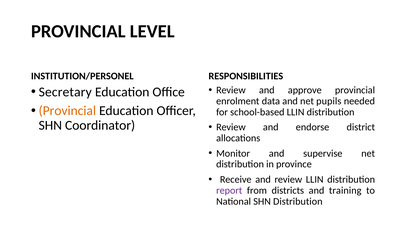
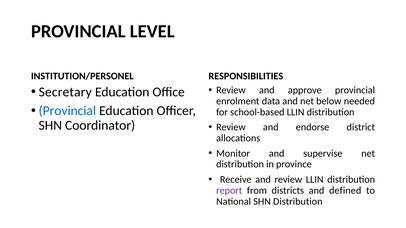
pupils: pupils -> below (329, 101)
Provincial colour: orange -> blue (67, 111)
training: training -> defined (345, 191)
